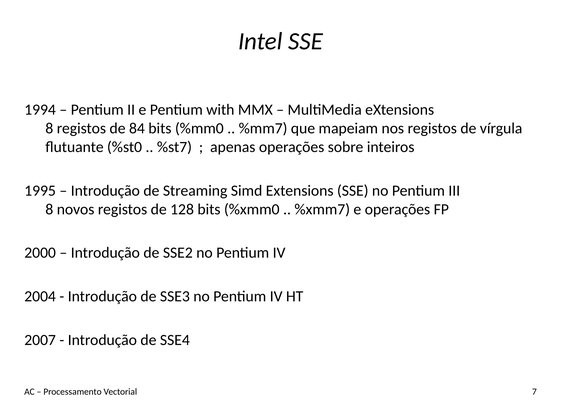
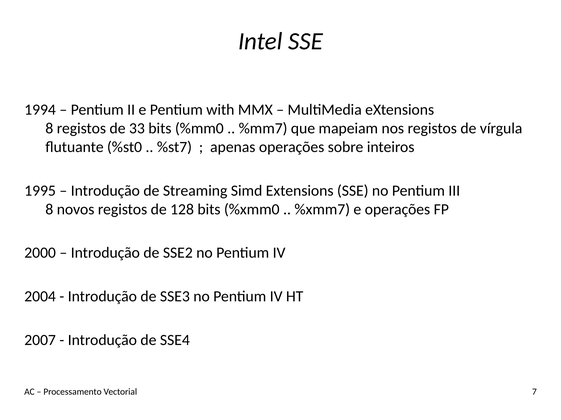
84: 84 -> 33 (137, 129)
